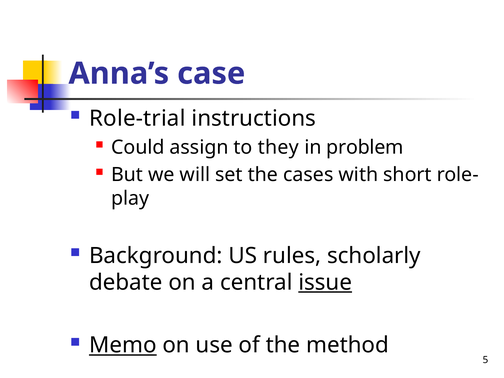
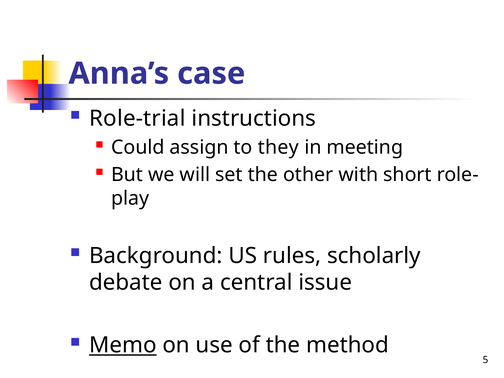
problem: problem -> meeting (365, 147)
cases: cases -> other (308, 175)
issue underline: present -> none (325, 283)
